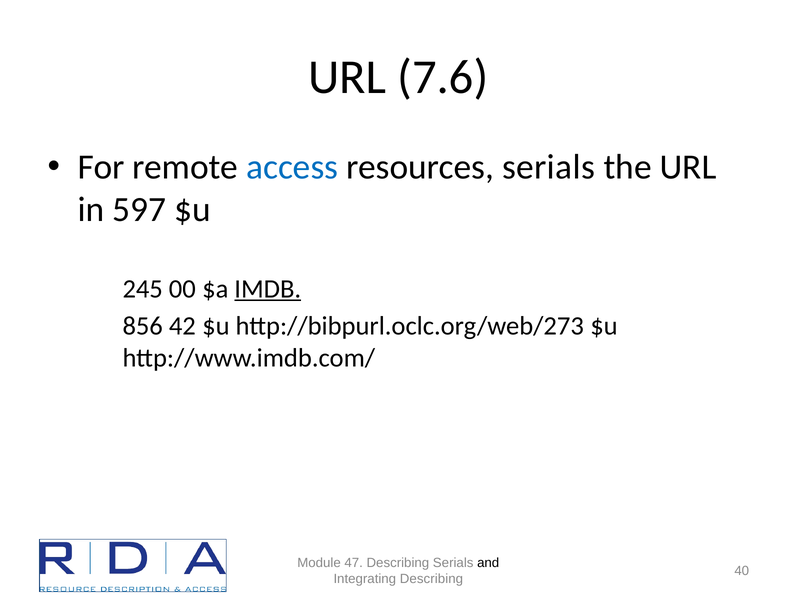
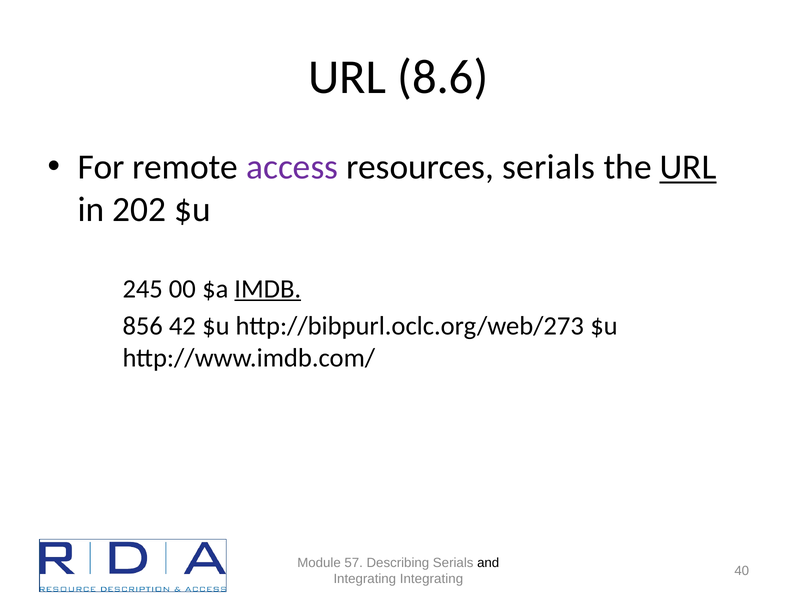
7.6: 7.6 -> 8.6 (443, 77)
access colour: blue -> purple (292, 167)
URL underline: none -> present (688, 167)
597: 597 -> 202 (139, 210)
47: 47 -> 57 (354, 563)
Integrating Describing: Describing -> Integrating (431, 579)
